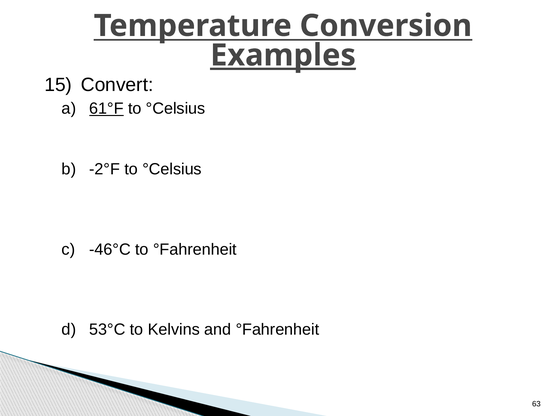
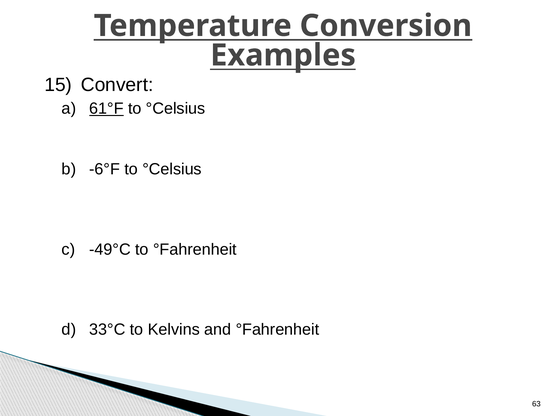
Examples underline: present -> none (283, 55)
-2°F: -2°F -> -6°F (105, 169)
-46°C: -46°C -> -49°C (110, 249)
53°C: 53°C -> 33°C (107, 329)
